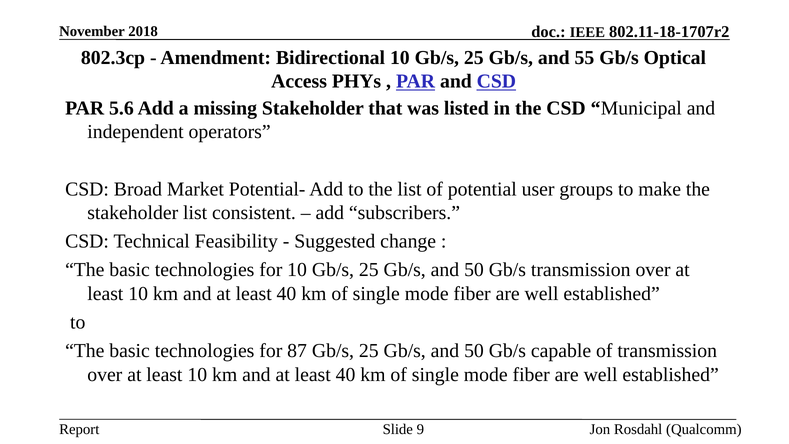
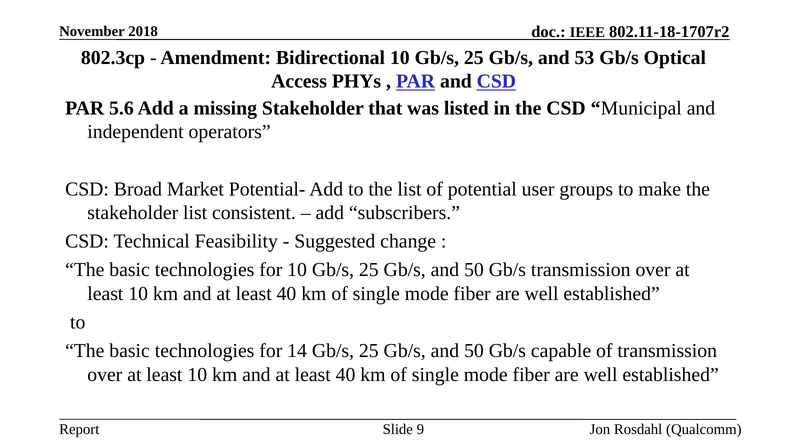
55: 55 -> 53 (584, 58)
87: 87 -> 14 (297, 351)
